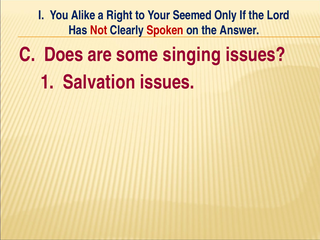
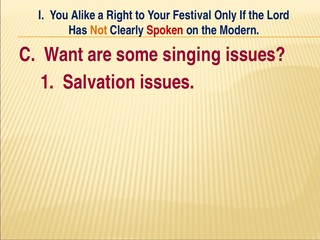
Seemed: Seemed -> Festival (192, 15)
Not colour: red -> orange (99, 30)
Answer: Answer -> Modern (240, 30)
Does: Does -> Want (64, 55)
